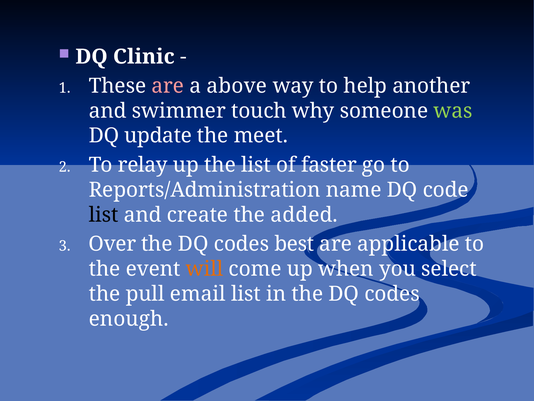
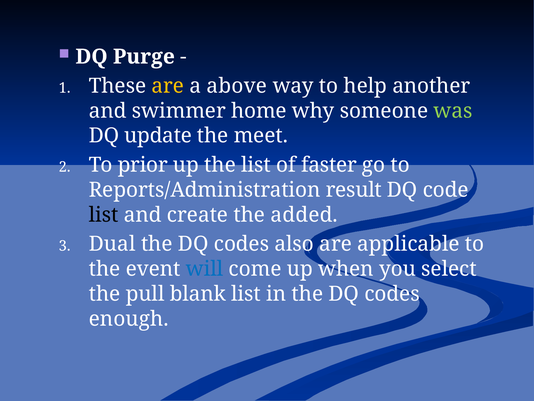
Clinic: Clinic -> Purge (144, 57)
are colour: pink -> yellow (168, 86)
touch: touch -> home (259, 111)
relay: relay -> prior (143, 165)
name: name -> result (354, 190)
Over: Over -> Dual (112, 244)
best: best -> also (294, 244)
will colour: orange -> blue (205, 269)
email: email -> blank (198, 294)
